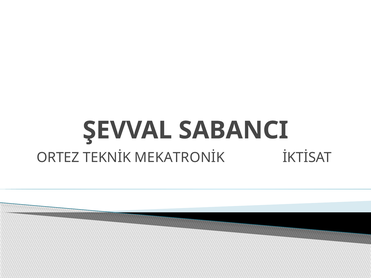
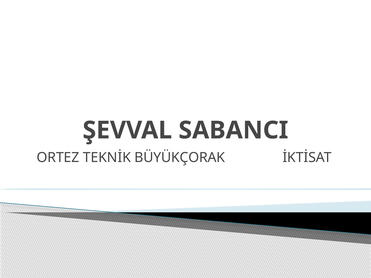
MEKATRONİK: MEKATRONİK -> BÜYÜKÇORAK (180, 158)
